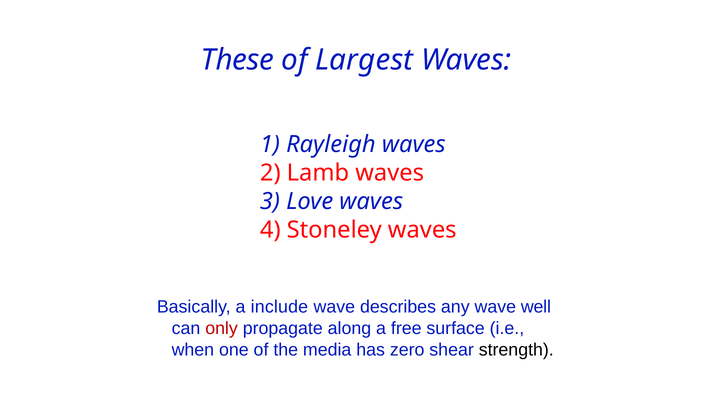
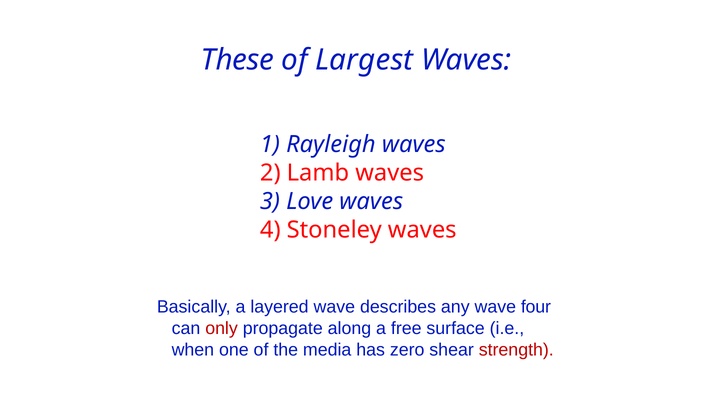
include: include -> layered (279, 307)
well: well -> four (536, 307)
strength colour: black -> red (516, 350)
